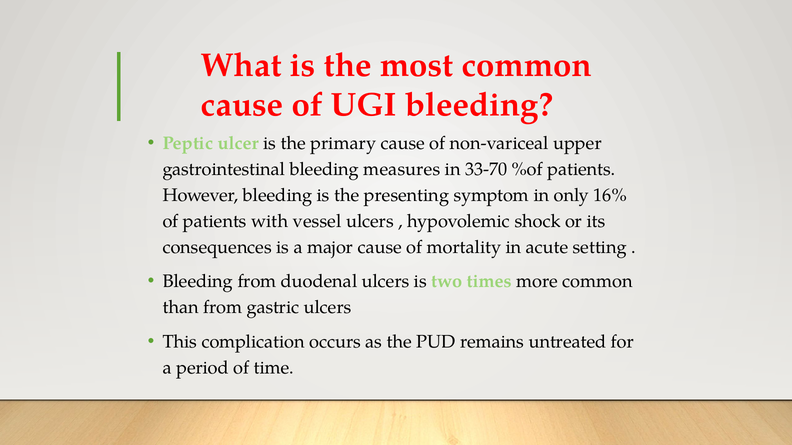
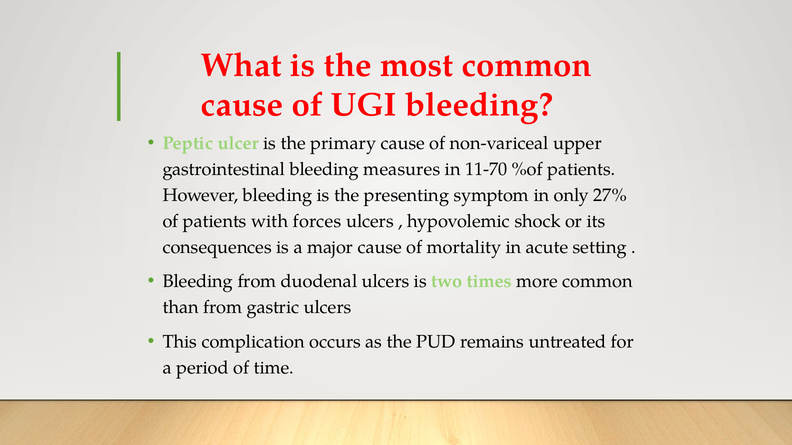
33-70: 33-70 -> 11-70 (486, 169)
16%: 16% -> 27% (610, 195)
vessel: vessel -> forces (317, 221)
